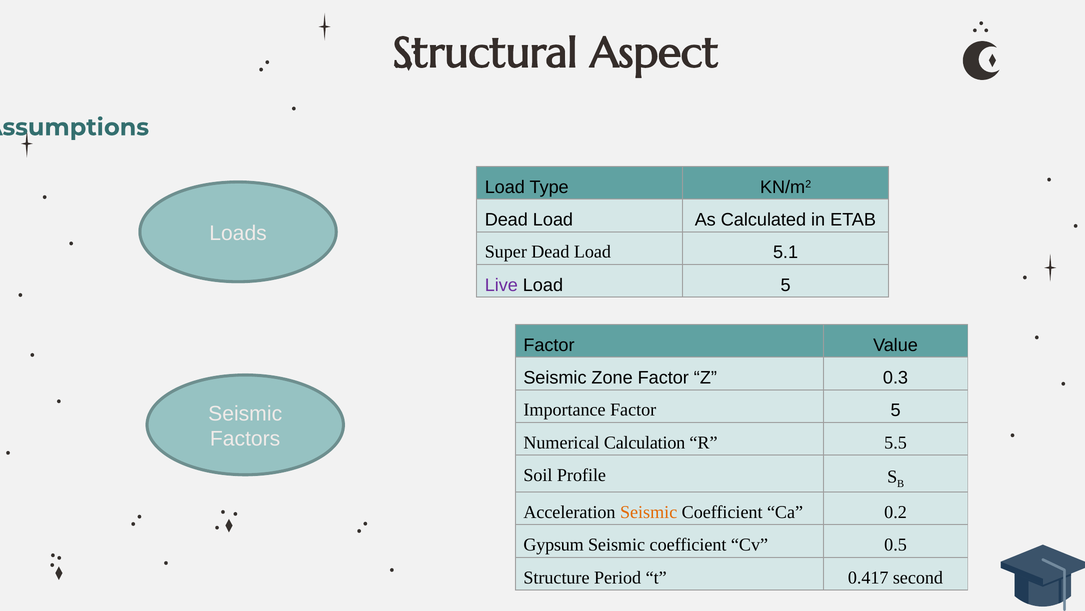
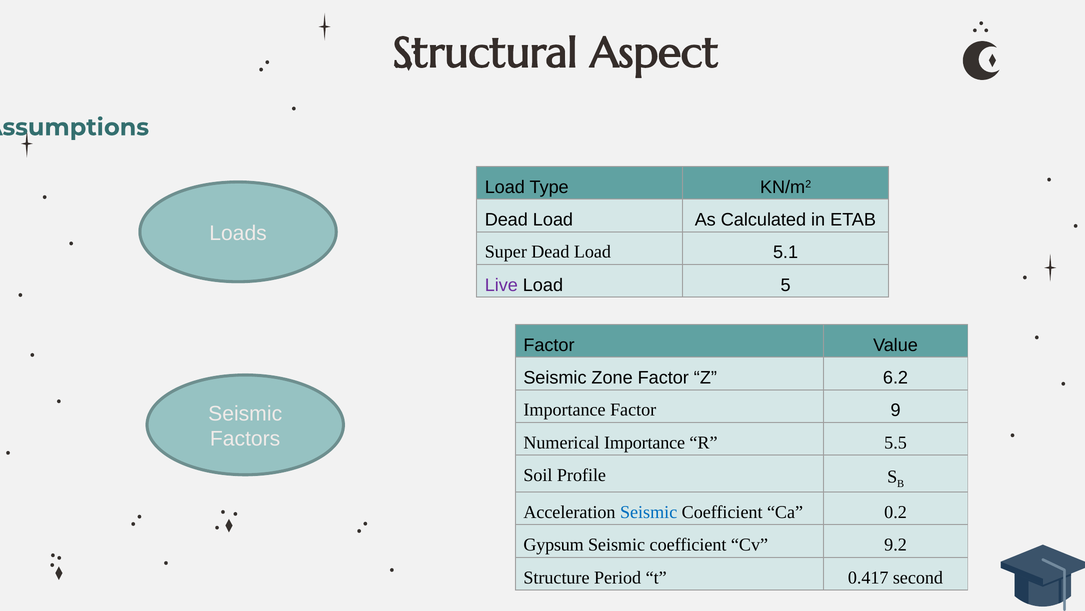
0.3: 0.3 -> 6.2 (896, 377)
Factor 5: 5 -> 9 (896, 410)
Numerical Calculation: Calculation -> Importance (645, 442)
Seismic colour: orange -> blue (649, 512)
0.5: 0.5 -> 9.2 (896, 544)
